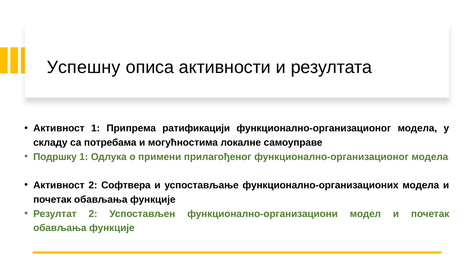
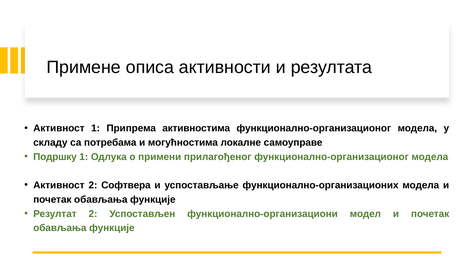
Успешну: Успешну -> Примене (84, 67)
ратификацији: ратификацији -> активностима (196, 128)
